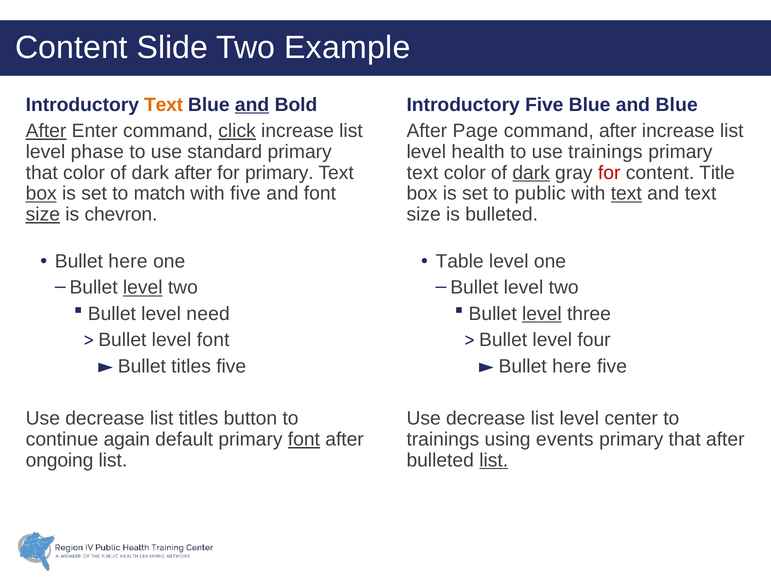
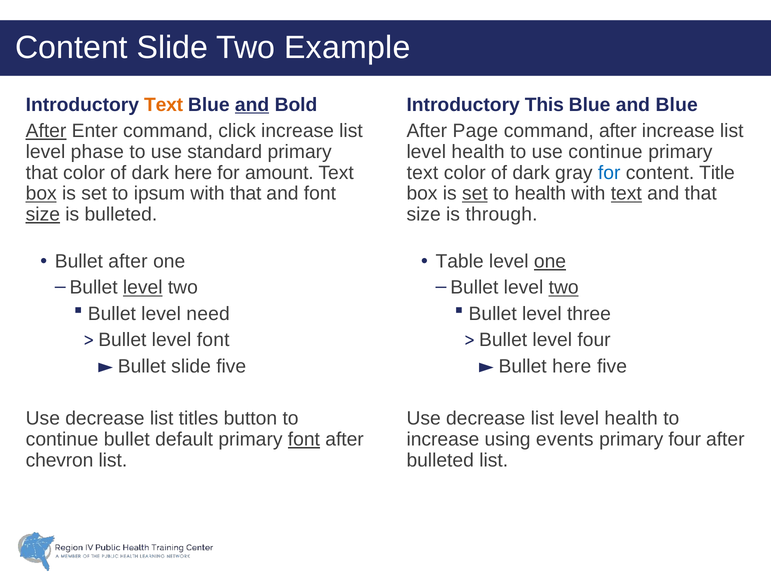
Introductory Five: Five -> This (544, 105)
click underline: present -> none (237, 131)
use trainings: trainings -> continue (605, 152)
dark after: after -> here (193, 172)
for primary: primary -> amount (279, 172)
dark underline: present -> none (531, 172)
for colour: red -> blue (609, 172)
match: match -> ipsum (159, 193)
with five: five -> that (246, 193)
set underline: none -> present (475, 193)
to public: public -> health (540, 193)
and text: text -> that (701, 193)
is chevron: chevron -> bulleted (121, 214)
is bulleted: bulleted -> through (502, 214)
Bullet here: here -> after (128, 261)
one underline: none -> present (550, 261)
two underline: none -> present (564, 287)
level underline: present -> none (542, 313)
titles: titles -> slide (191, 366)
decrease list level center: center -> health (631, 418)
continue again: again -> bullet (127, 439)
trainings: trainings -> increase (443, 439)
that: that -> four (685, 439)
ongoing: ongoing -> chevron (60, 460)
list underline: present -> none (494, 460)
